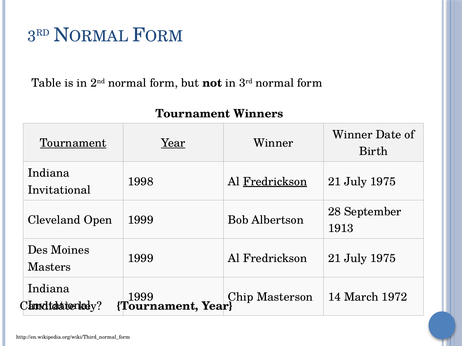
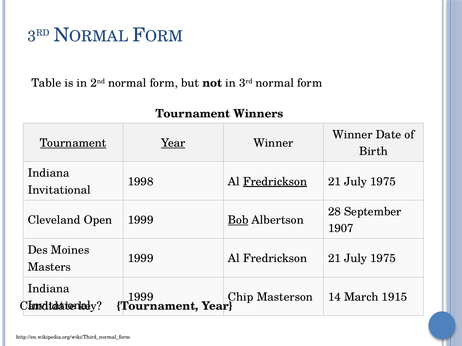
Bob underline: none -> present (238, 220)
1913: 1913 -> 1907 (341, 229)
1972: 1972 -> 1915 (394, 297)
